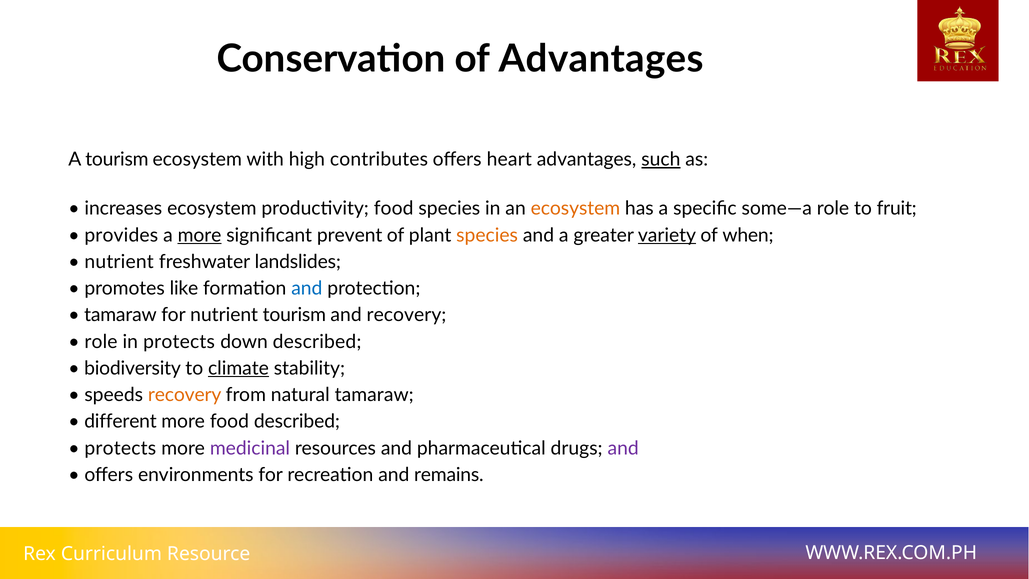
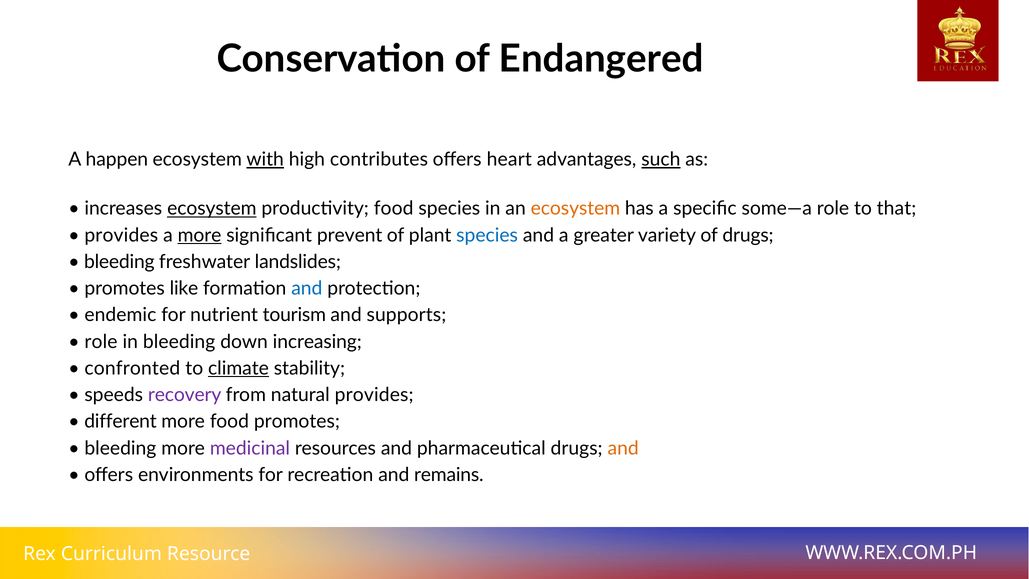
of Advantages: Advantages -> Endangered (601, 59)
A tourism: tourism -> happen (117, 159)
with underline: none -> present (265, 159)
ecosystem underline: none -> present (212, 209)
fruit: fruit -> that (897, 209)
species colour: orange -> blue (487, 235)
variety underline: present -> none (667, 235)
of when: when -> drugs (748, 235)
nutrient: nutrient -> bleeding (119, 262)
tamaraw: tamaraw -> endemic (120, 315)
and recovery: recovery -> supports (406, 315)
in protects: protects -> bleeding (179, 342)
down described: described -> increasing (317, 342)
biodiversity: biodiversity -> confronted (132, 368)
recovery colour: orange -> purple (185, 395)
natural tamaraw: tamaraw -> provides (374, 395)
food described: described -> promotes (297, 421)
protects: protects -> bleeding (120, 448)
and colour: purple -> orange (623, 448)
